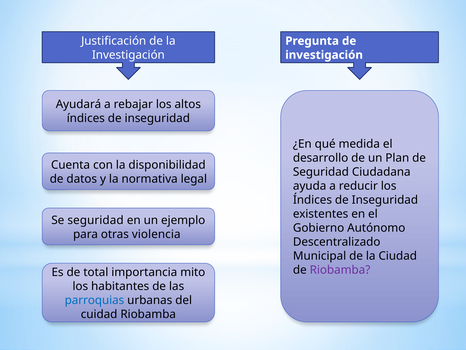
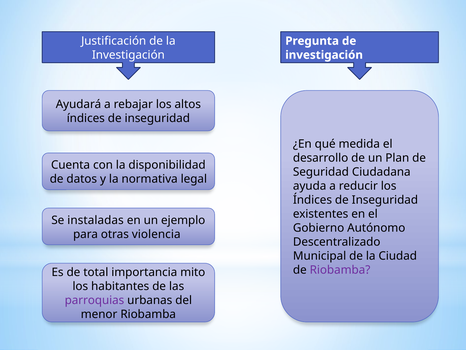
Se seguridad: seguridad -> instaladas (96, 220)
parroquias colour: blue -> purple (94, 300)
cuidad: cuidad -> menor (99, 314)
